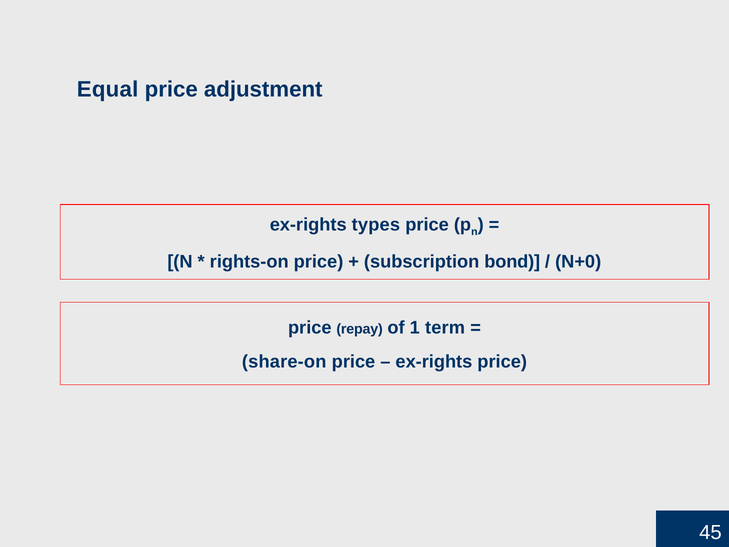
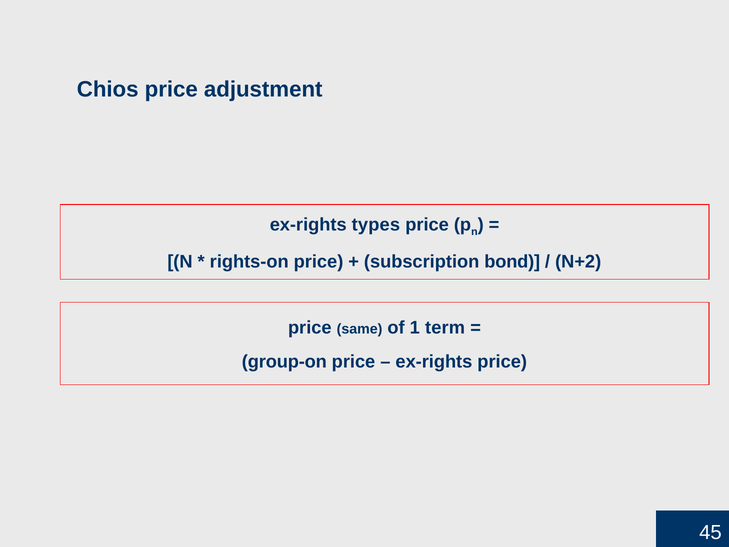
Equal: Equal -> Chios (108, 89)
N+0: N+0 -> N+2 (578, 262)
repay: repay -> same (360, 329)
share-on: share-on -> group-on (284, 362)
